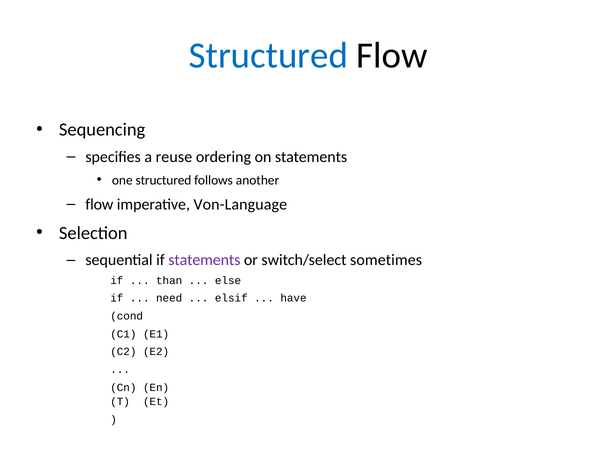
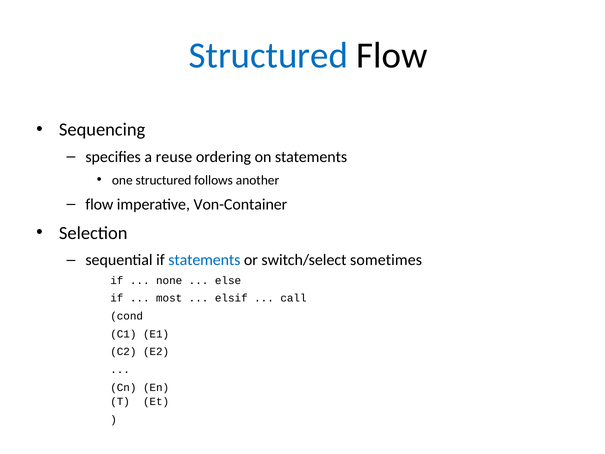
Von-Language: Von-Language -> Von-Container (240, 204)
statements colour: purple -> blue (204, 260)
than: than -> none (169, 280)
need: need -> most (169, 298)
have: have -> call (293, 298)
